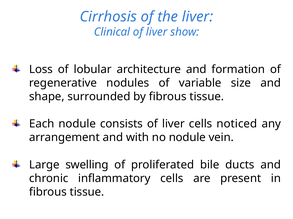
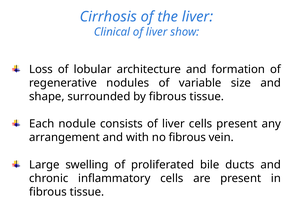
cells noticed: noticed -> present (237, 124)
no nodule: nodule -> fibrous (187, 138)
